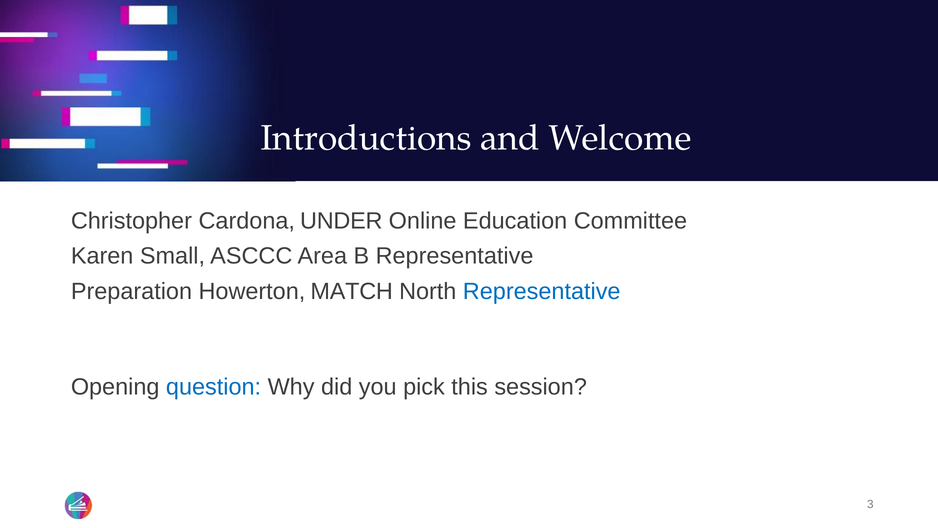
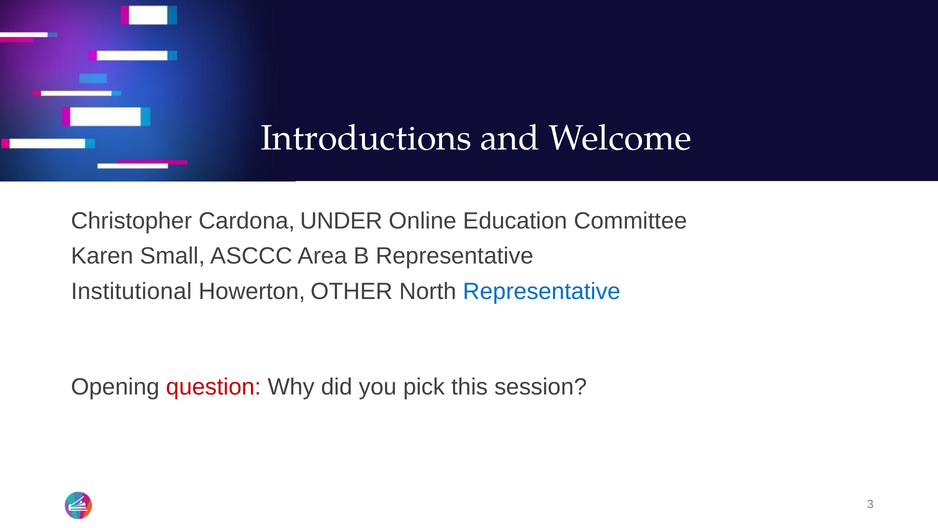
Preparation: Preparation -> Institutional (131, 291)
MATCH: MATCH -> OTHER (352, 291)
question colour: blue -> red (214, 387)
